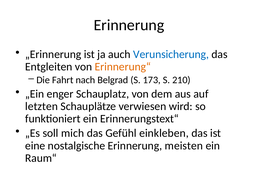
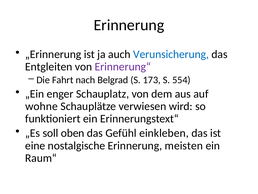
Erinnerung“ colour: orange -> purple (123, 67)
210: 210 -> 554 (181, 80)
letzten: letzten -> wohne (41, 106)
mich: mich -> oben (73, 133)
